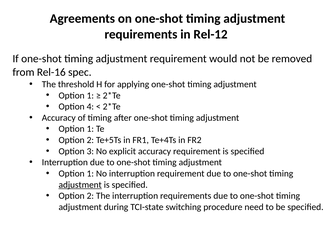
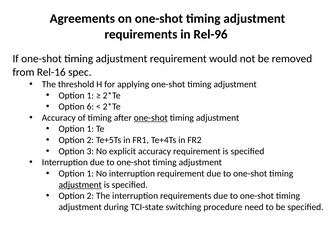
Rel-12: Rel-12 -> Rel-96 (211, 34)
4: 4 -> 6 (90, 107)
one-shot underline: none -> present (151, 118)
